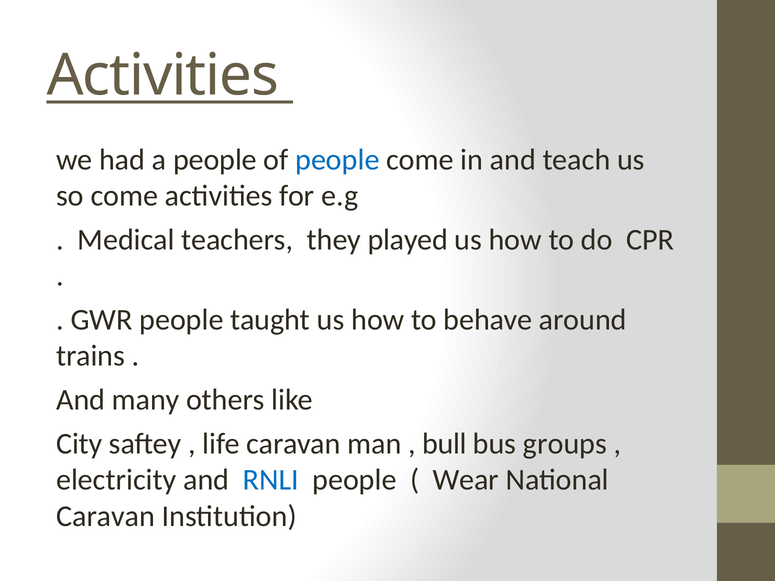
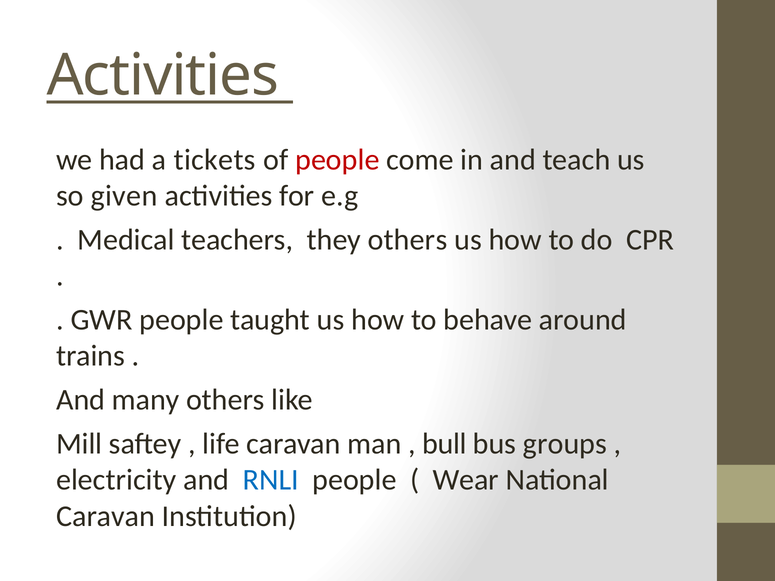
a people: people -> tickets (215, 160)
people colour: blue -> red (337, 160)
so come: come -> given (124, 196)
they played: played -> others (408, 240)
City: City -> Mill (79, 444)
